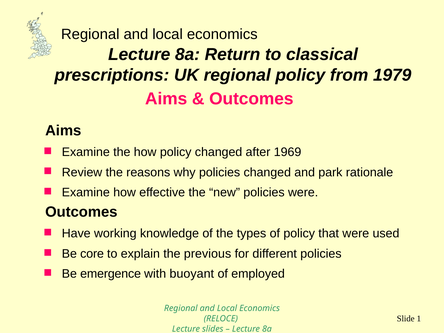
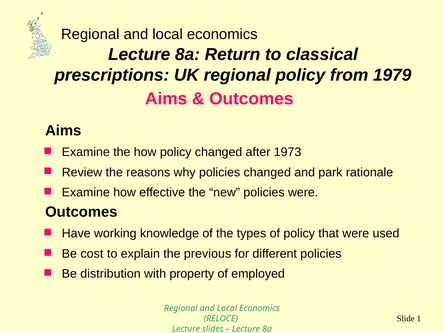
1969: 1969 -> 1973 (288, 152)
core: core -> cost (92, 254)
emergence: emergence -> distribution (110, 274)
buoyant: buoyant -> property (192, 274)
